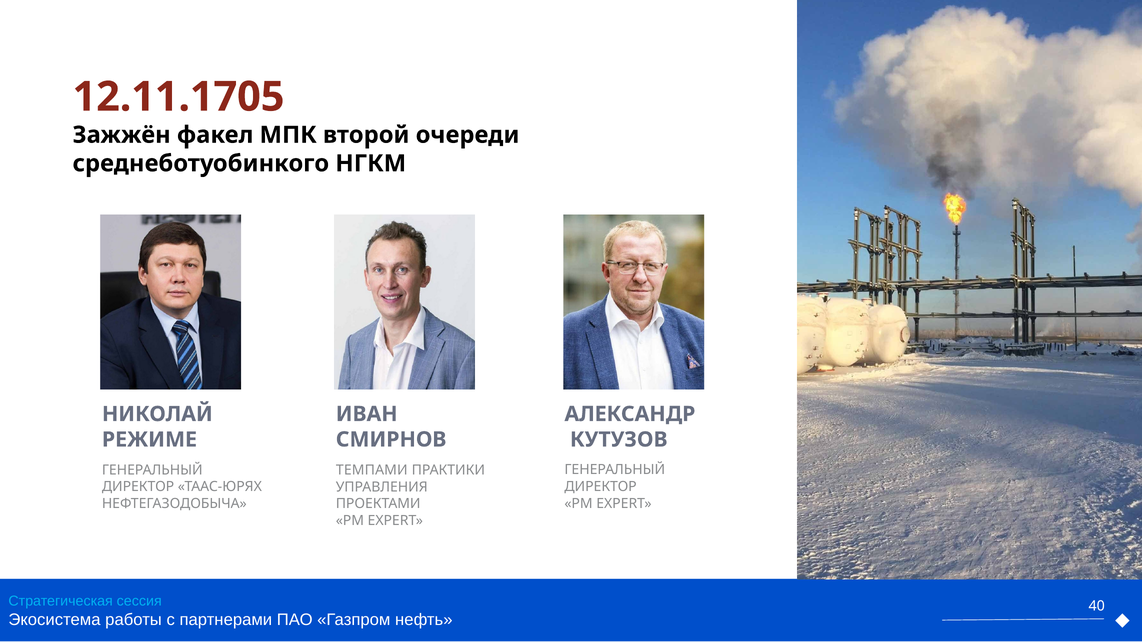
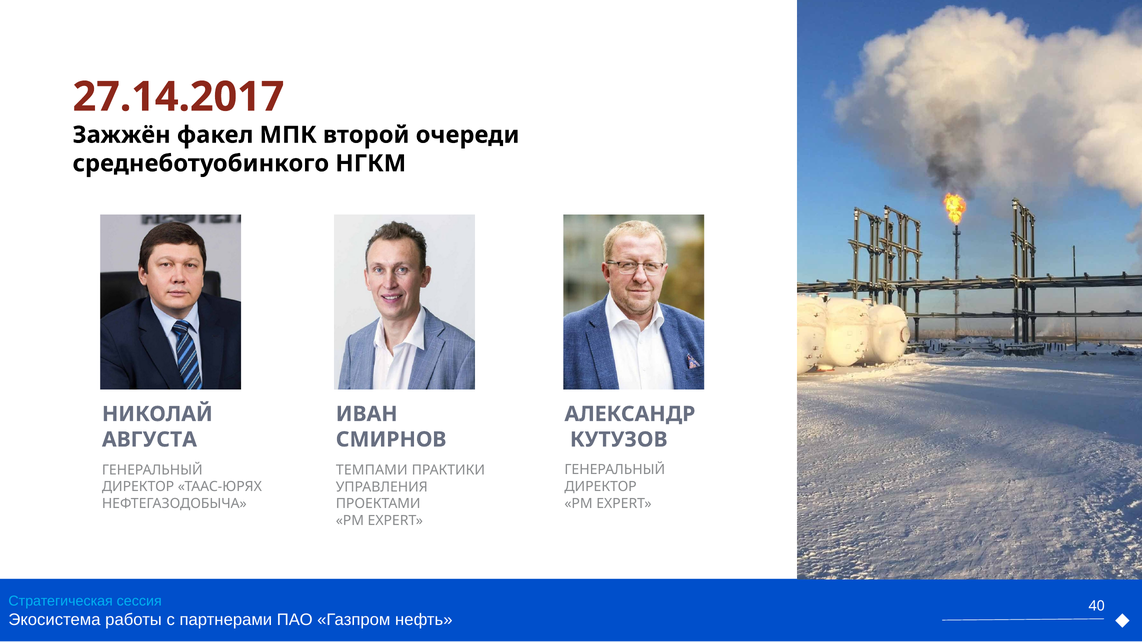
12.11.1705: 12.11.1705 -> 27.14.2017 (179, 97)
РЕЖИМЕ: РЕЖИМЕ -> АВГУСТА (149, 440)
